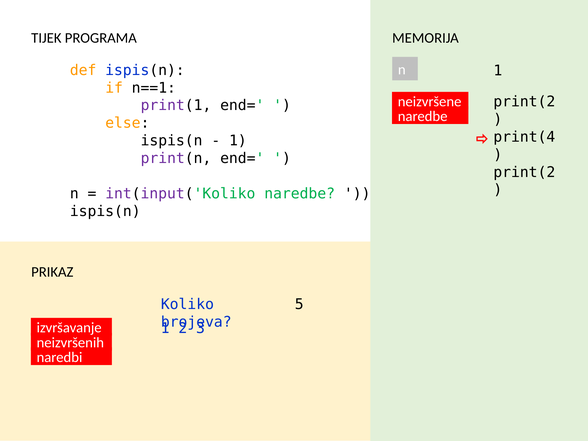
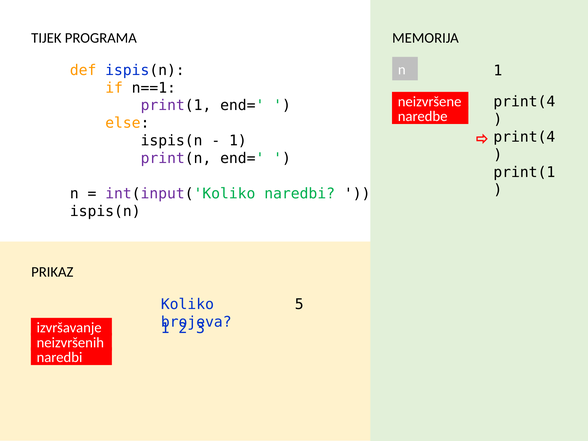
print(2: print(2 -> print(4 (524, 102)
print(2: print(2 -> print(1 (524, 172)
int(input('Koliko naredbe: naredbe -> naredbi (300, 194)
